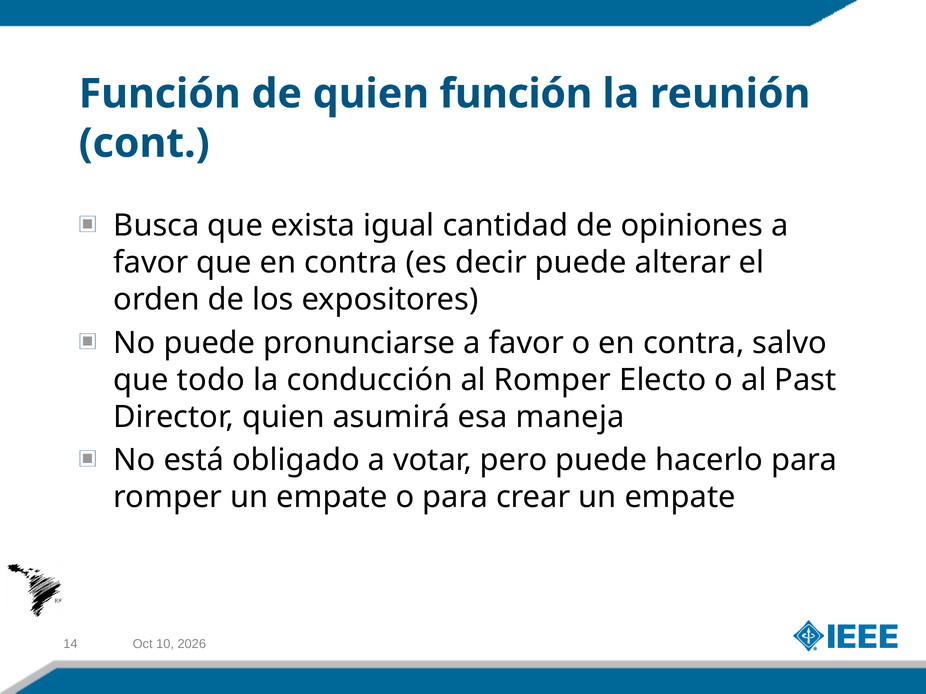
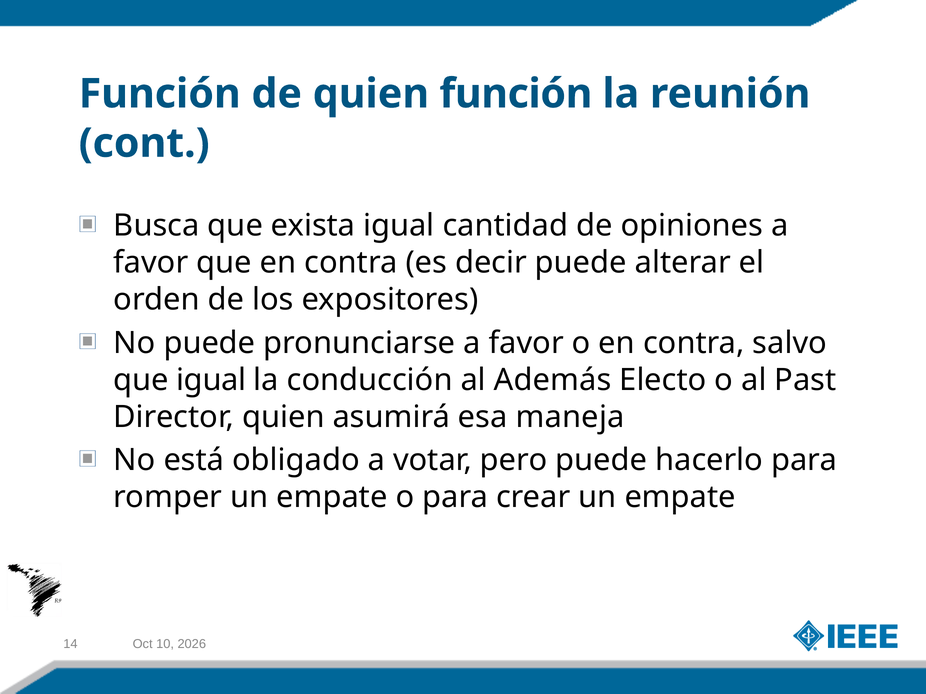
que todo: todo -> igual (211, 380)
al Romper: Romper -> Además (553, 380)
